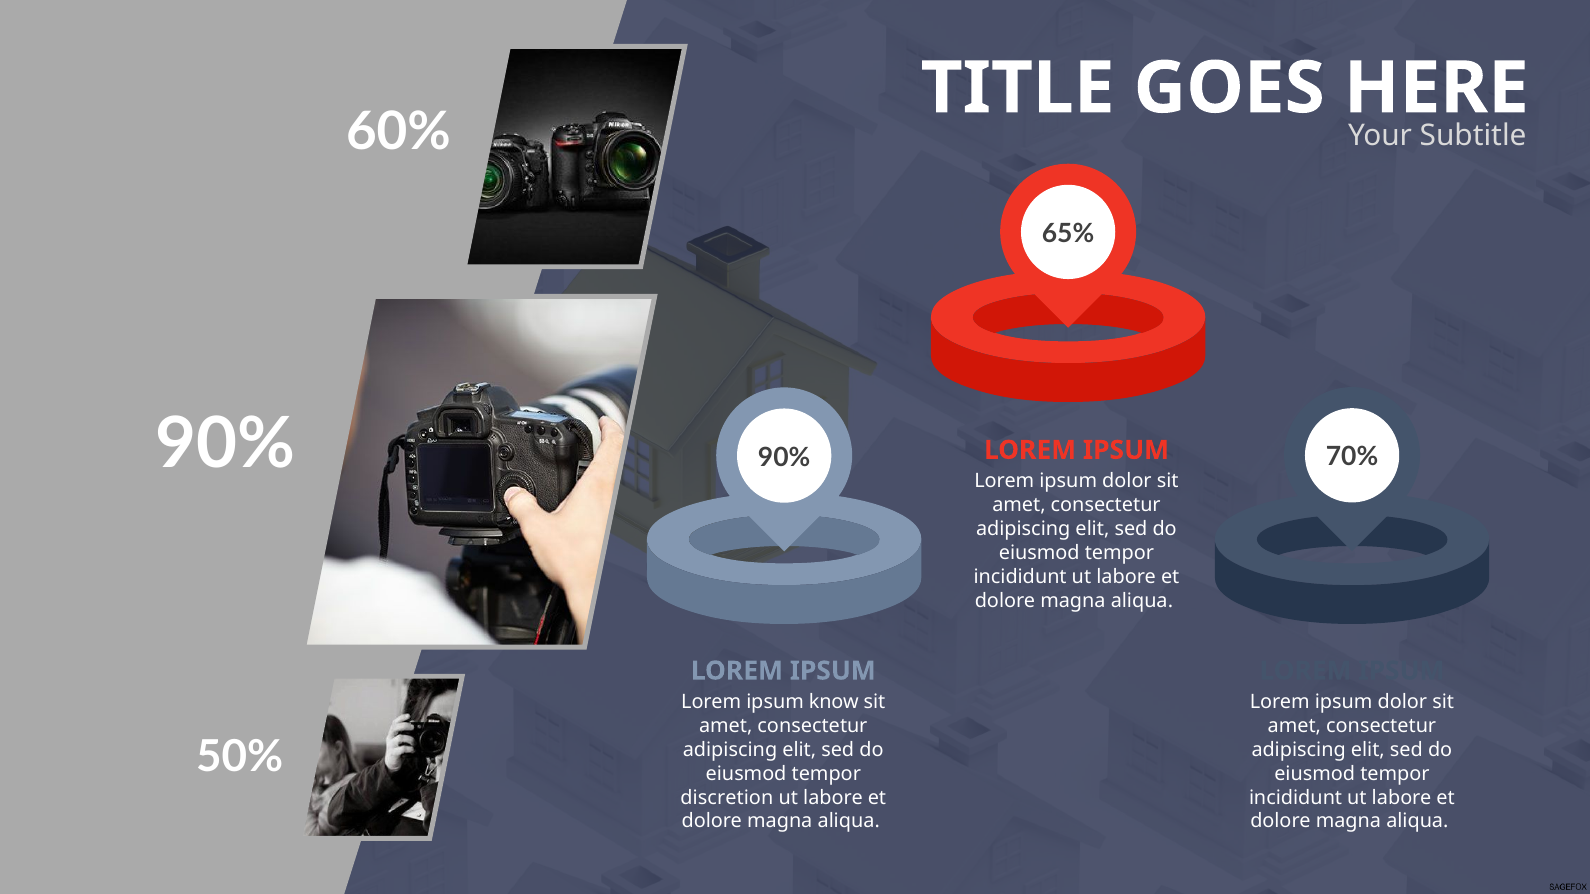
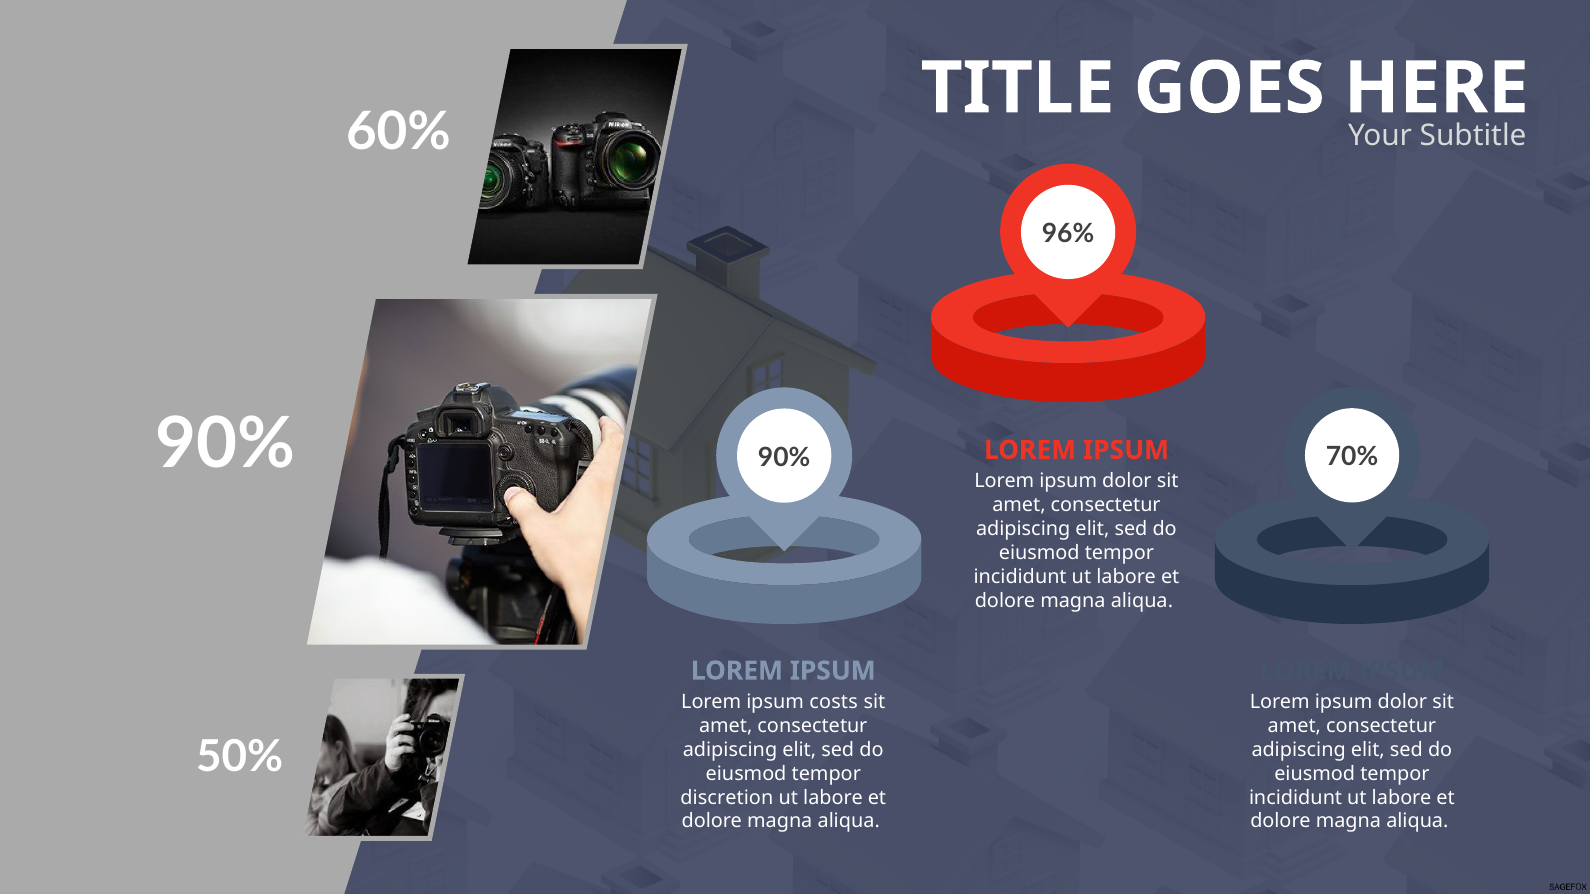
65%: 65% -> 96% (1068, 234)
know: know -> costs (834, 702)
